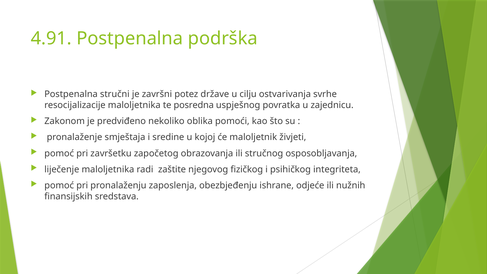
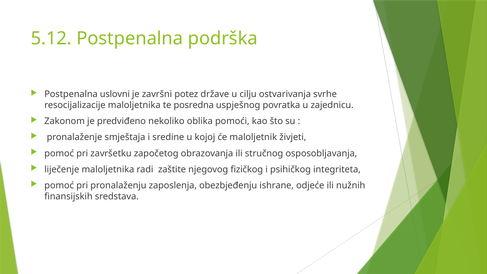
4.91: 4.91 -> 5.12 (51, 38)
stručni: stručni -> uslovni (115, 94)
